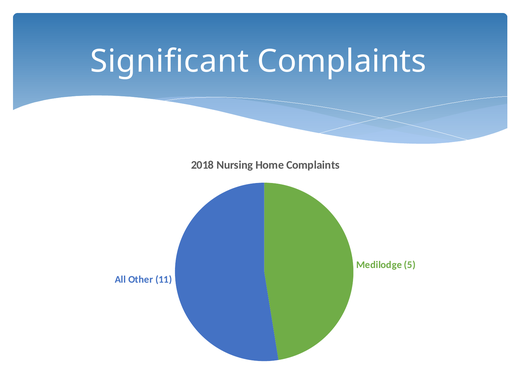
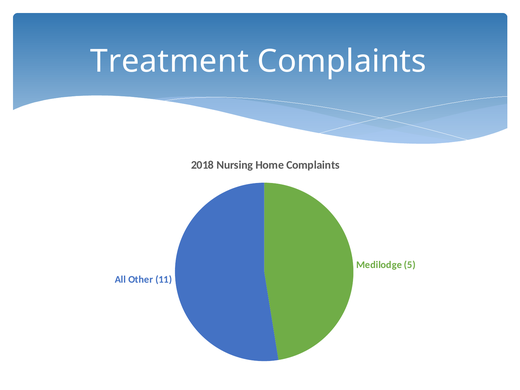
Significant: Significant -> Treatment (169, 61)
